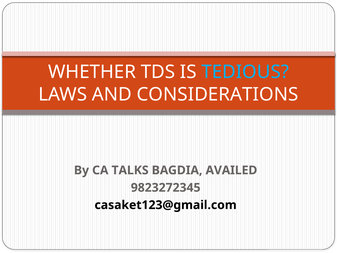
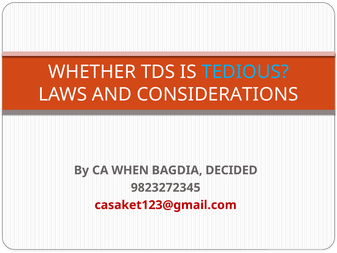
TALKS: TALKS -> WHEN (130, 170)
AVAILED: AVAILED -> DECIDED (231, 170)
casaket123@gmail.com colour: black -> red (166, 205)
